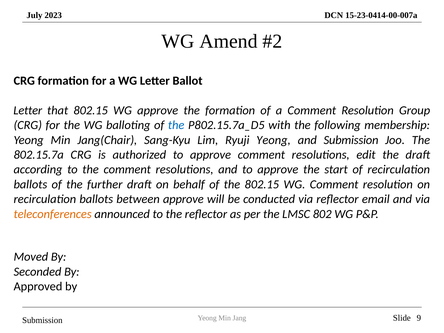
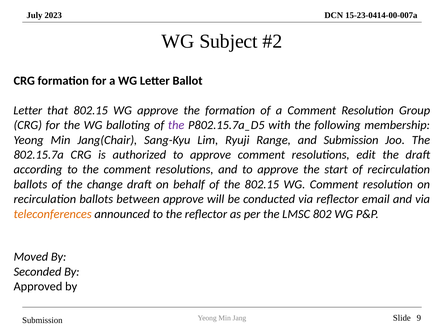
Amend: Amend -> Subject (229, 41)
the colour: blue -> purple (176, 125)
Ryuji Yeong: Yeong -> Range (274, 140)
further: further -> change (105, 184)
